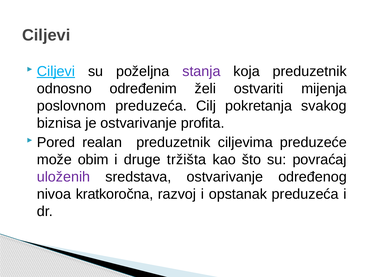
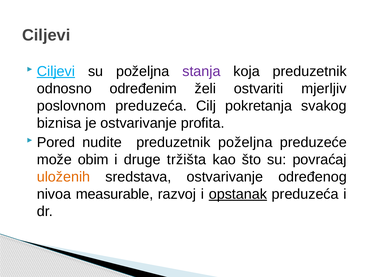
mijenja: mijenja -> mjerljiv (324, 88)
realan: realan -> nudite (102, 142)
preduzetnik ciljevima: ciljevima -> poželjna (245, 142)
uloženih colour: purple -> orange (64, 177)
kratkoročna: kratkoročna -> measurable (115, 194)
opstanak underline: none -> present (238, 194)
